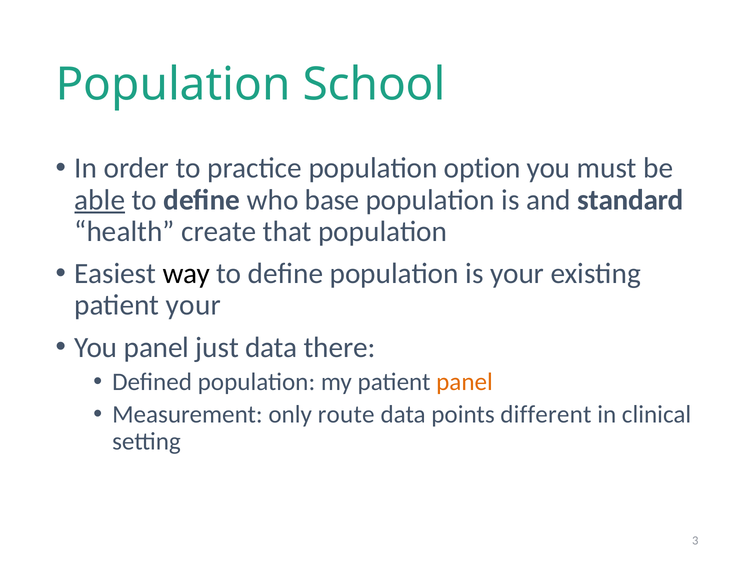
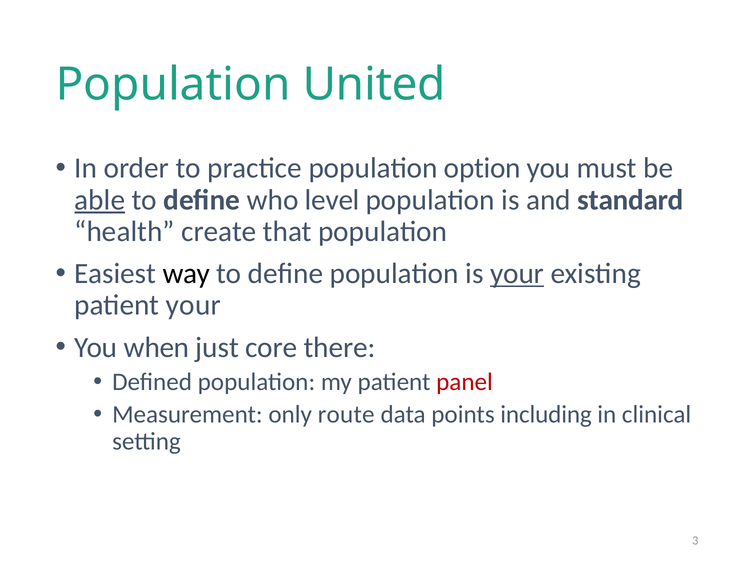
School: School -> United (374, 84)
base: base -> level (332, 200)
your underline: none -> present (517, 273)
You panel: panel -> when (157, 347)
just data: data -> core (271, 347)
panel colour: orange -> red (465, 382)
different: different -> including (546, 414)
